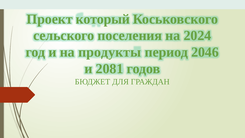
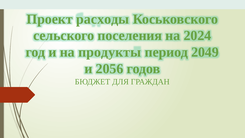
который: который -> расходы (103, 19)
2046: 2046 -> 2049 (205, 52)
2081: 2081 -> 2056 (110, 69)
